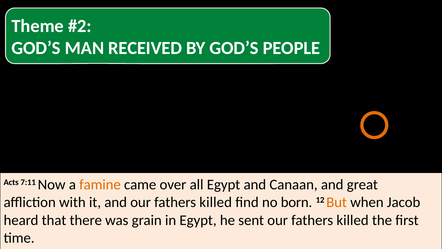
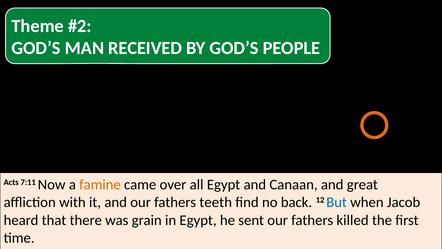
and our fathers killed: killed -> teeth (216, 202)
born: born -> back (296, 202)
But colour: orange -> blue (337, 202)
